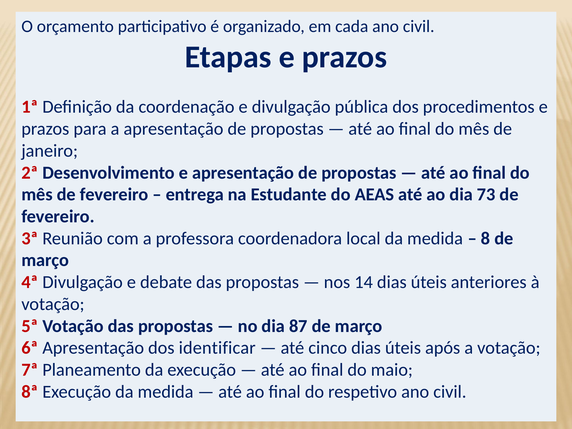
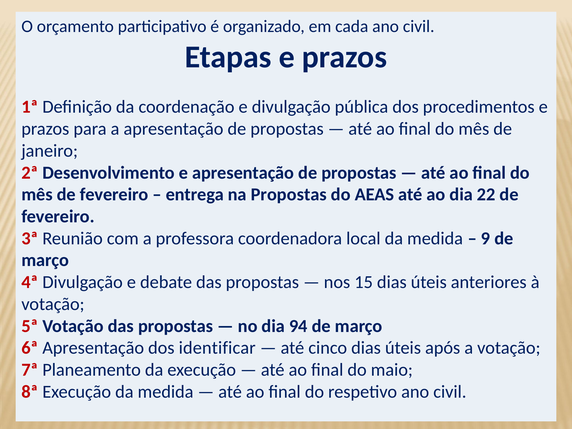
na Estudante: Estudante -> Propostas (289, 195)
73: 73 -> 22 (486, 195)
8: 8 -> 9 (486, 238)
14: 14 -> 15 (364, 282)
87: 87 -> 94 (298, 326)
